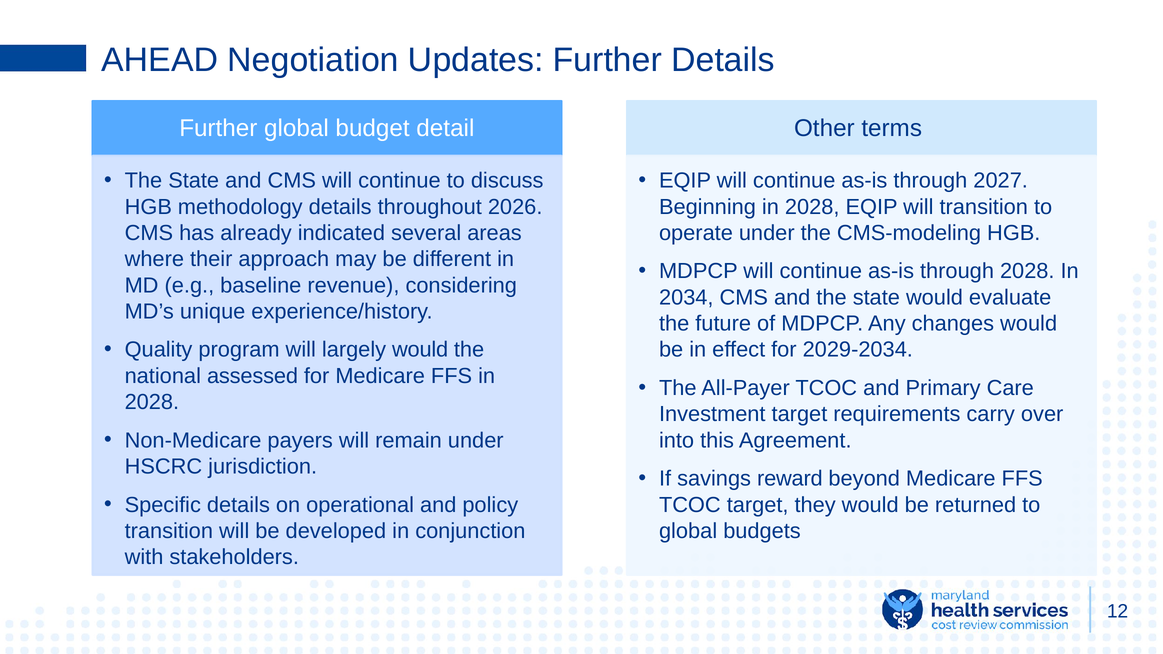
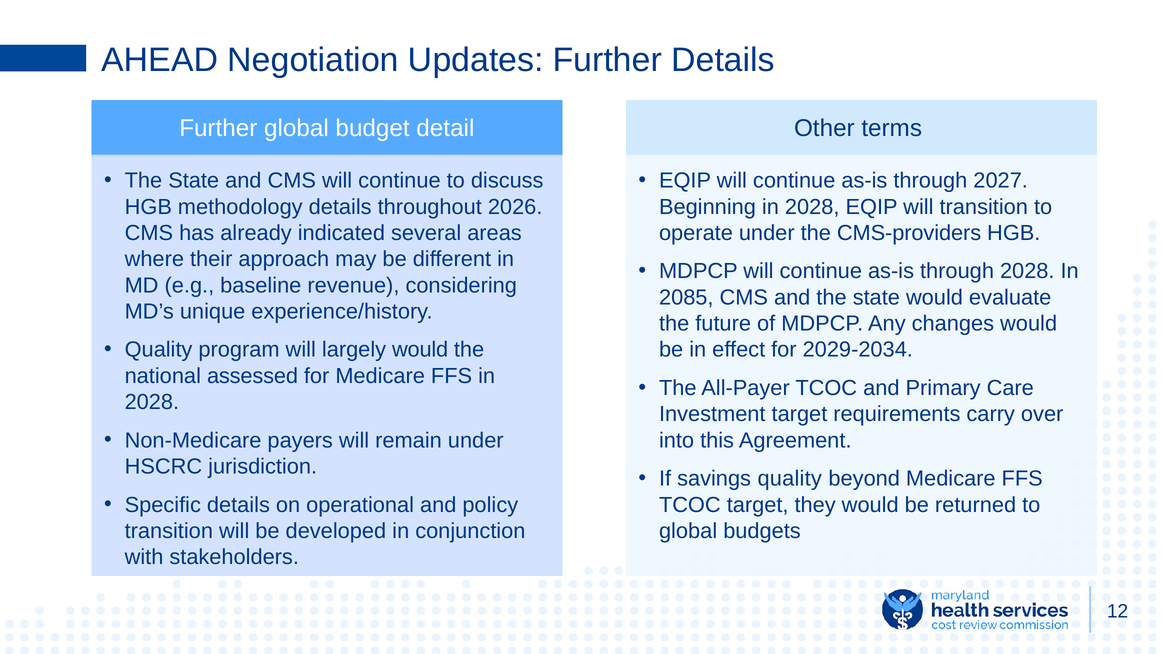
CMS-modeling: CMS-modeling -> CMS-providers (909, 233)
2034: 2034 -> 2085 (686, 298)
savings reward: reward -> quality (790, 479)
